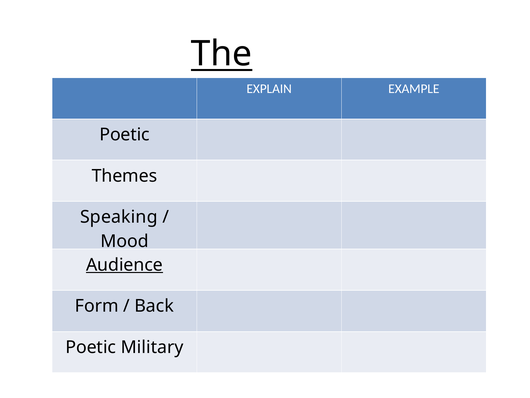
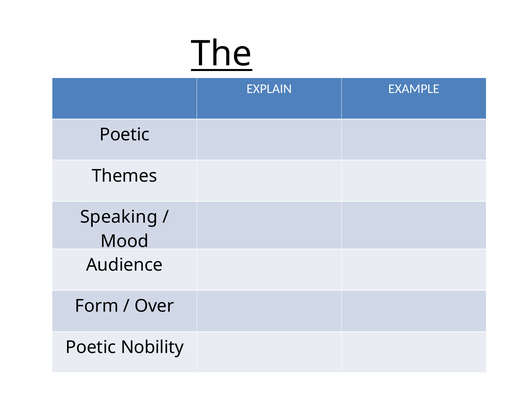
Audience underline: present -> none (124, 265)
Back: Back -> Over (154, 306)
Military: Military -> Nobility (152, 347)
